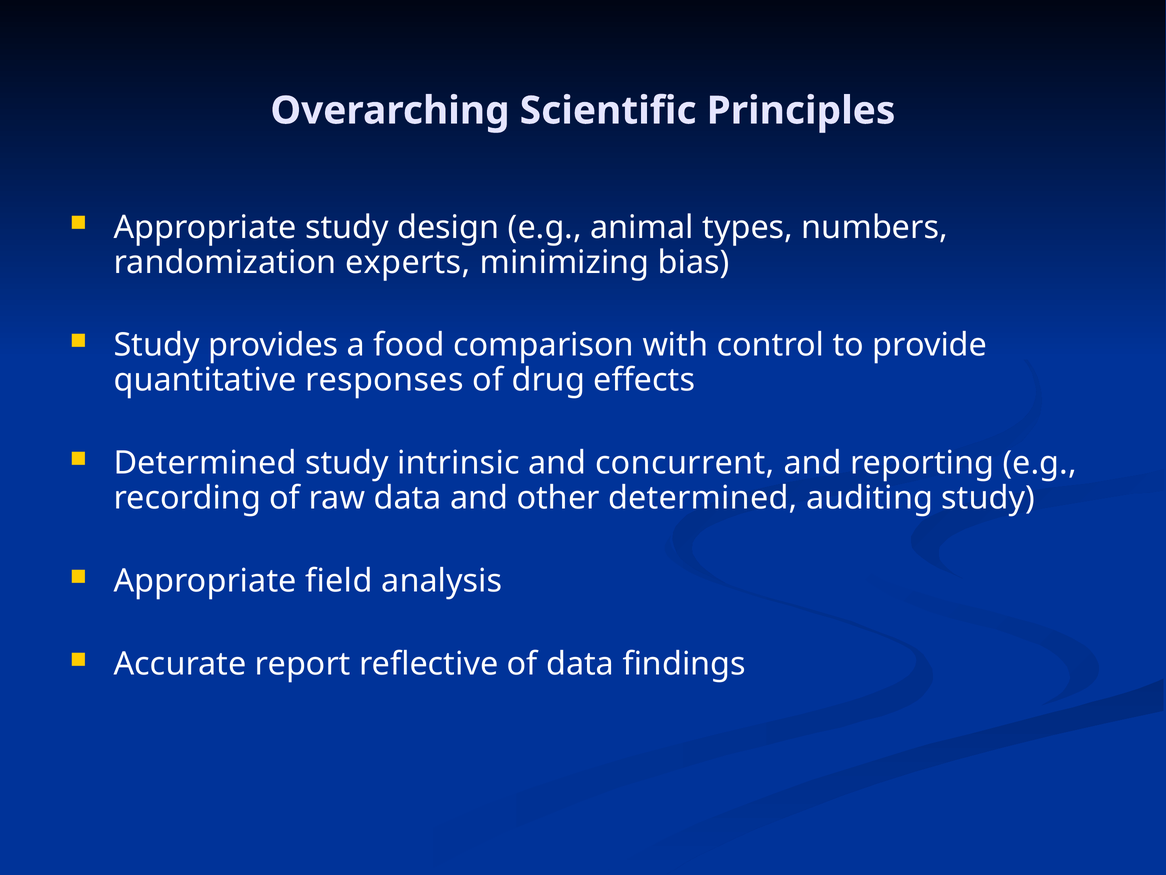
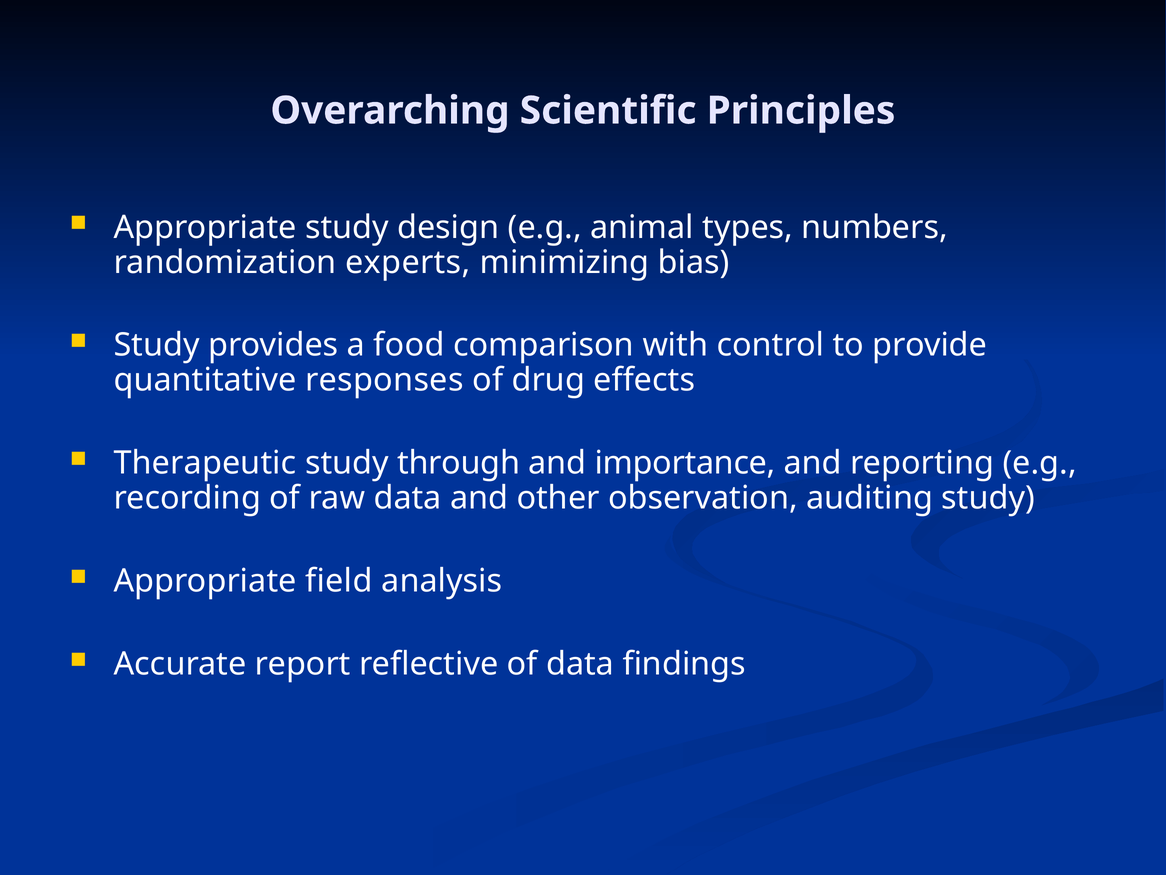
Determined: Determined -> Therapeutic (205, 463)
intrinsic: intrinsic -> through (459, 463)
concurrent: concurrent -> importance (685, 463)
other determined: determined -> observation (703, 498)
